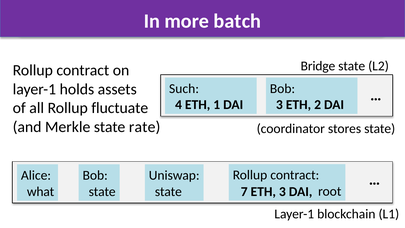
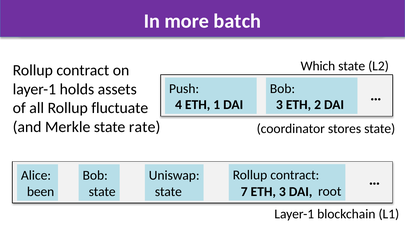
Bridge: Bridge -> Which (318, 66)
Such: Such -> Push (184, 88)
what: what -> been (41, 191)
